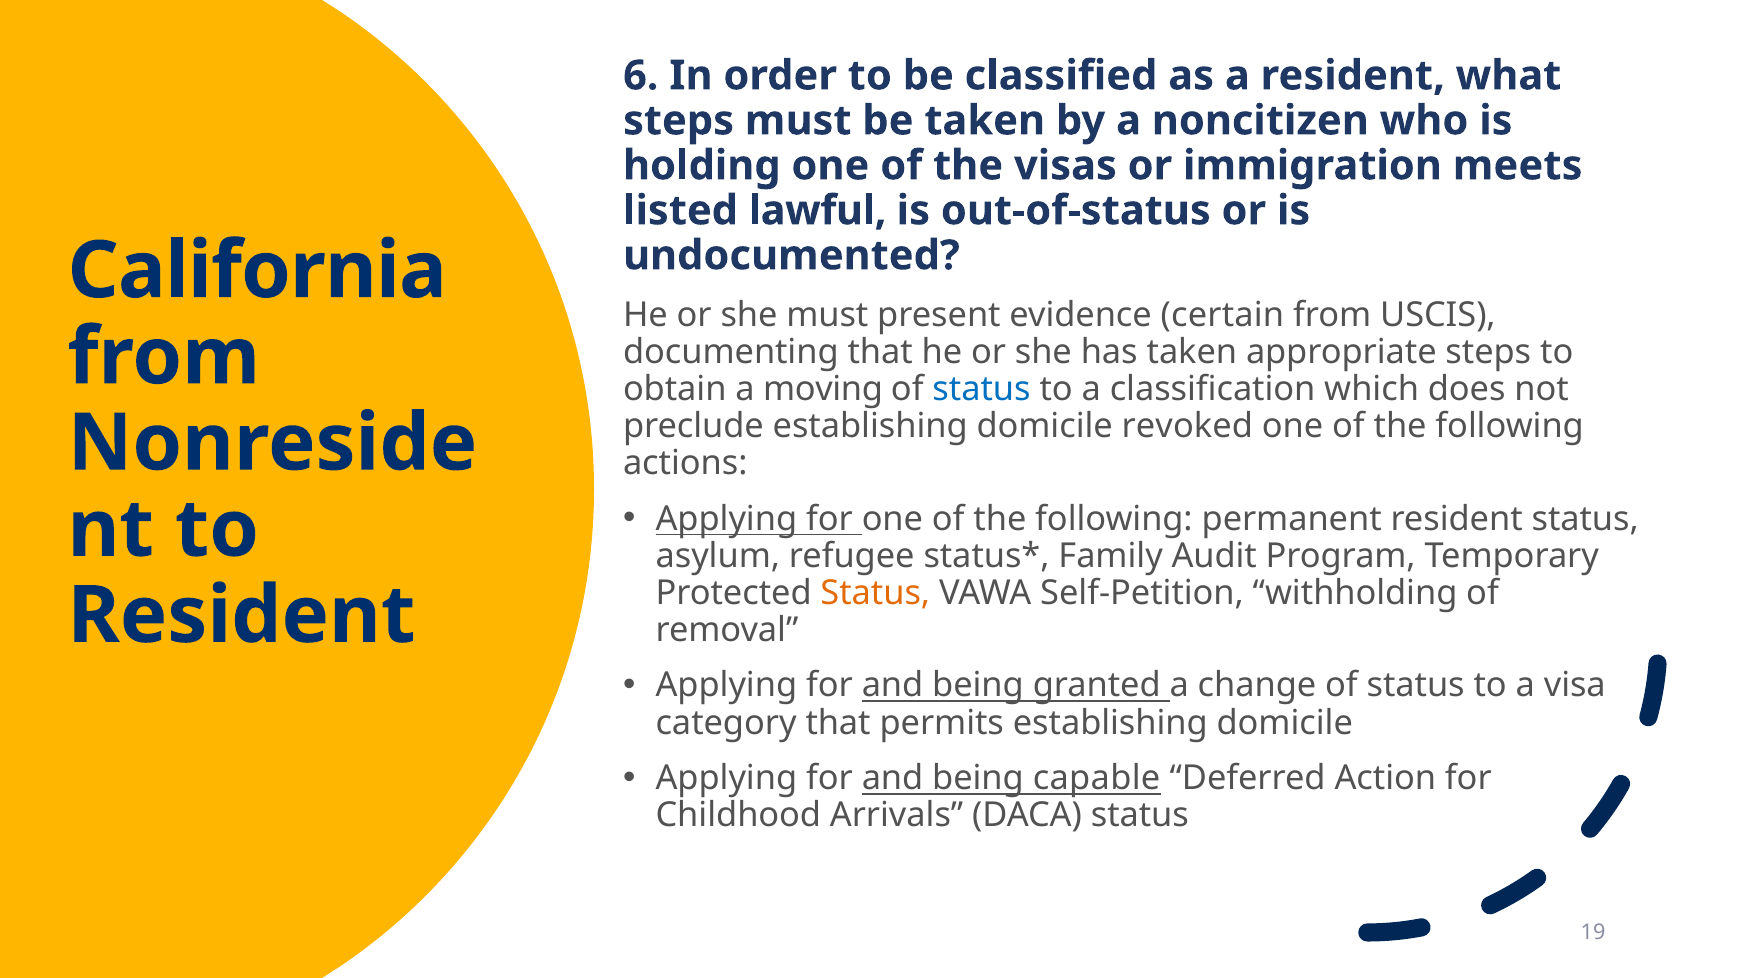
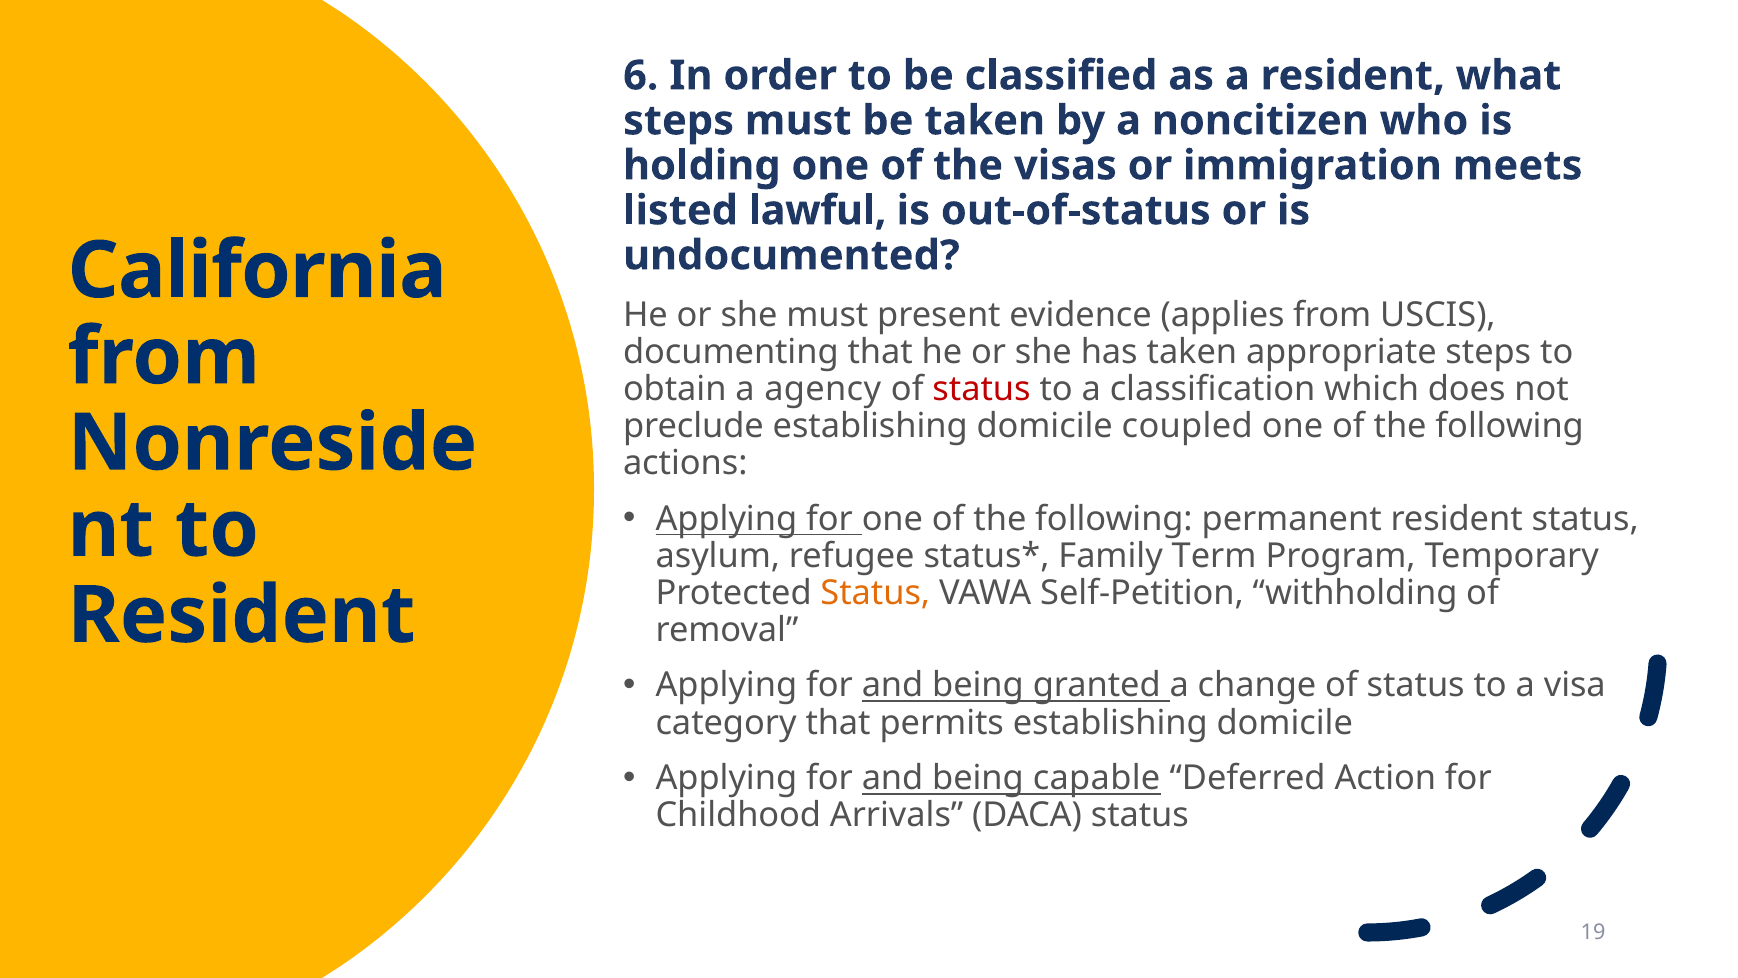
certain: certain -> applies (1223, 315)
moving: moving -> agency (823, 389)
status colour: blue -> red (982, 389)
revoked: revoked -> coupled (1187, 426)
Audit: Audit -> Term (1214, 556)
